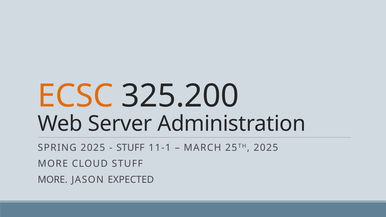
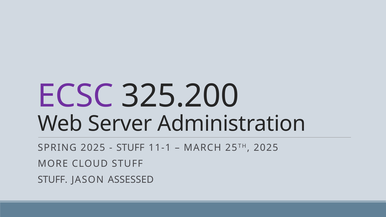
ECSC colour: orange -> purple (76, 96)
MORE: MORE -> STUFF (53, 180)
EXPECTED: EXPECTED -> ASSESSED (131, 180)
